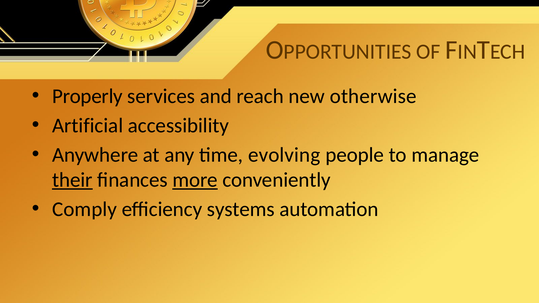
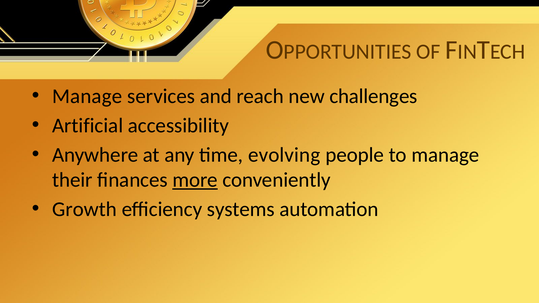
Properly: Properly -> Manage (87, 96)
otherwise: otherwise -> challenges (373, 96)
their underline: present -> none (72, 180)
Comply: Comply -> Growth (85, 209)
